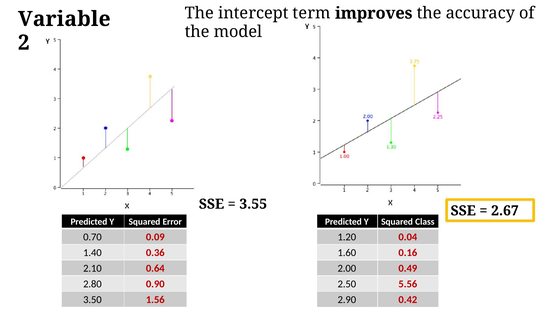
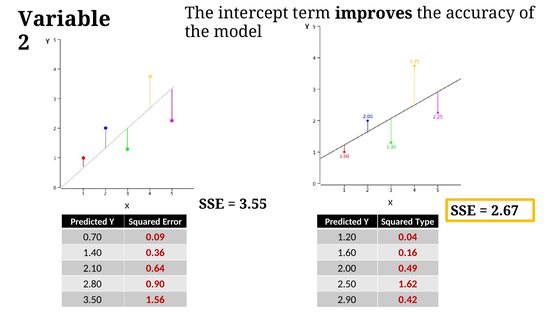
Class: Class -> Type (425, 222)
5.56: 5.56 -> 1.62 (408, 284)
